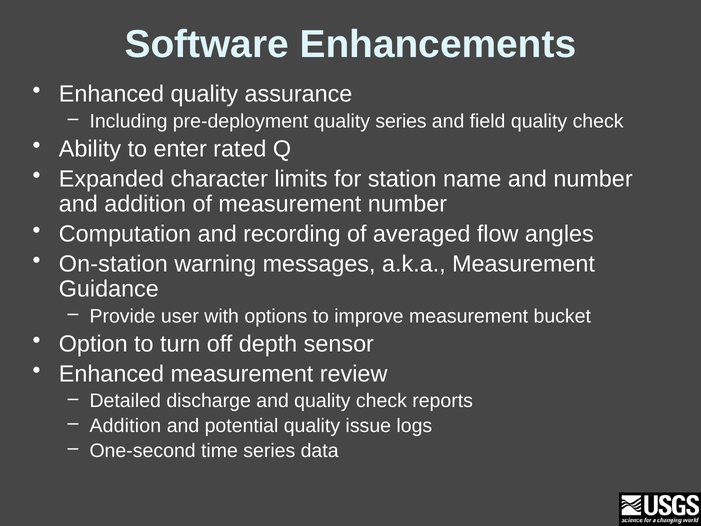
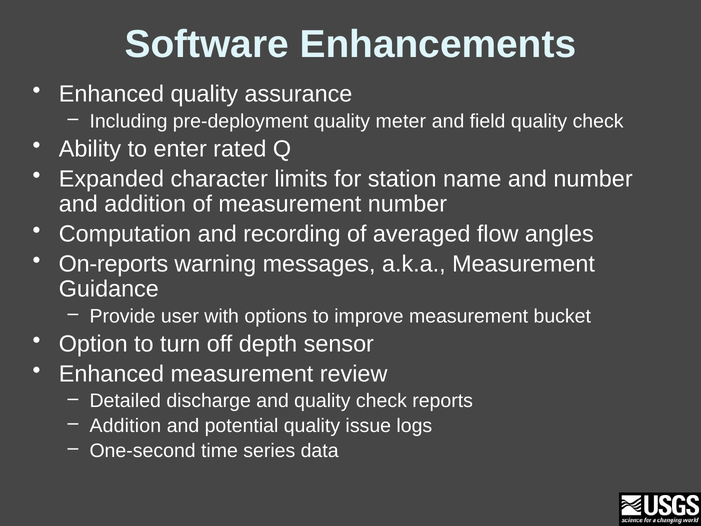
quality series: series -> meter (401, 121)
On-station: On-station -> On-reports (113, 264)
